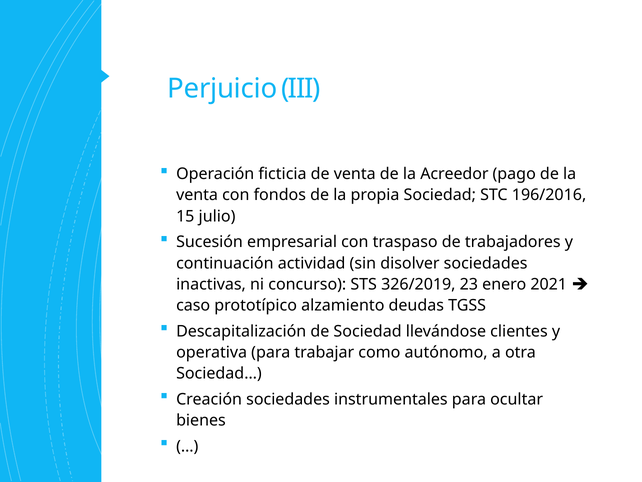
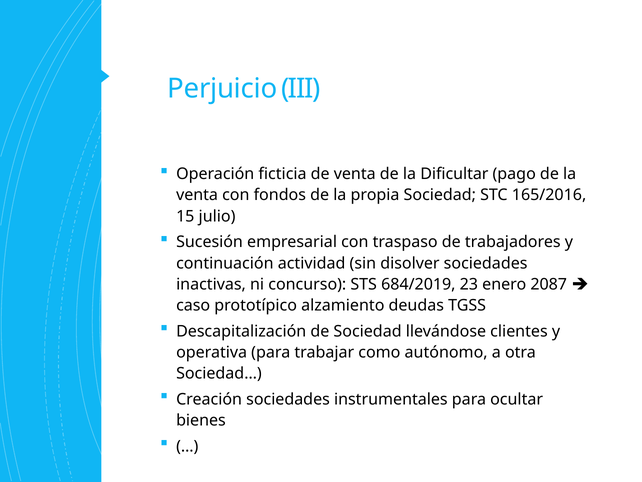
Acreedor: Acreedor -> Dificultar (454, 174)
196/2016: 196/2016 -> 165/2016 (549, 195)
326/2019: 326/2019 -> 684/2019 (418, 284)
2021: 2021 -> 2087 (549, 284)
